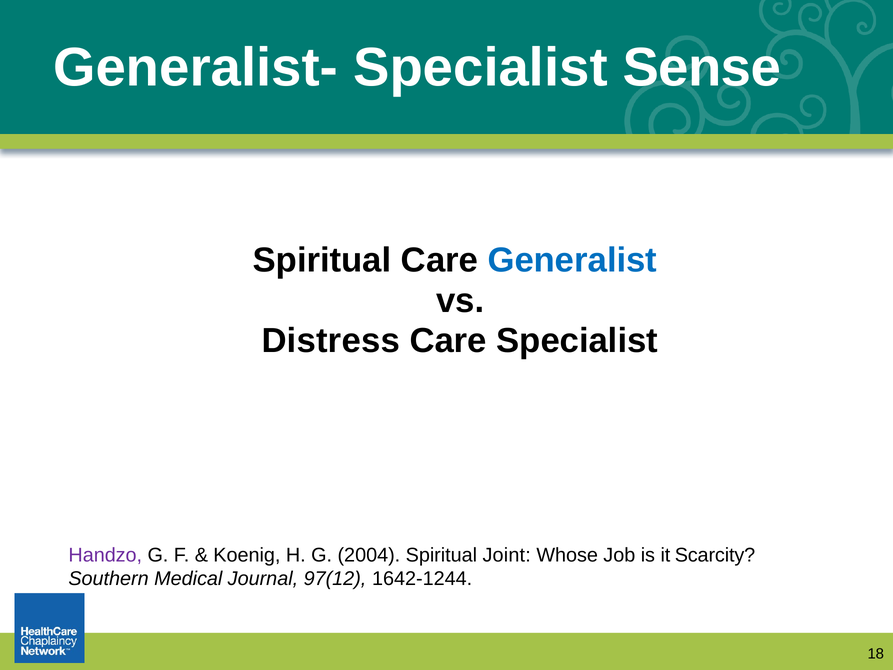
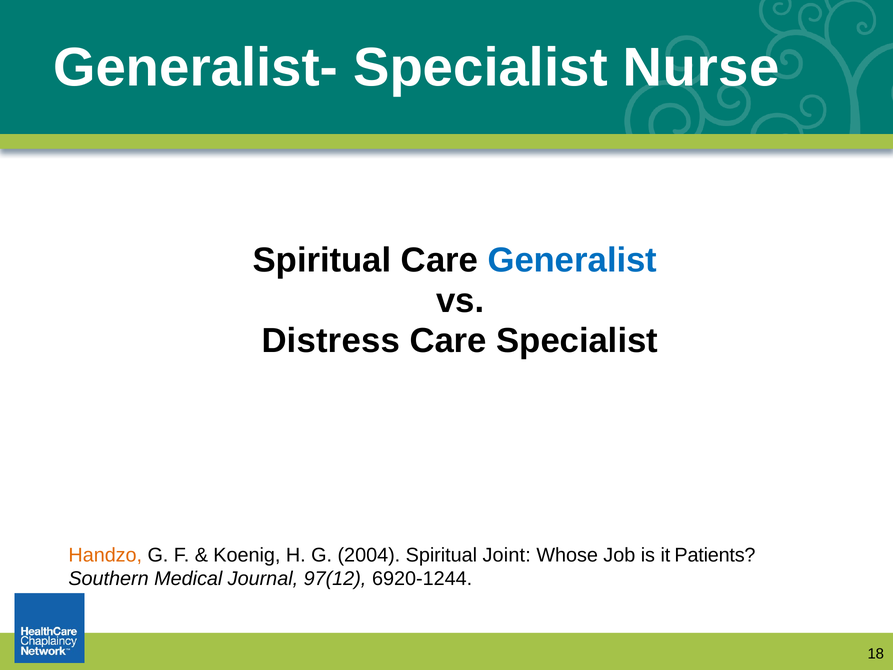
Sense: Sense -> Nurse (701, 68)
Handzo colour: purple -> orange (105, 555)
Scarcity: Scarcity -> Patients (715, 555)
1642-1244: 1642-1244 -> 6920-1244 (422, 579)
